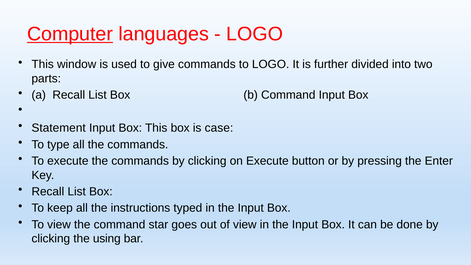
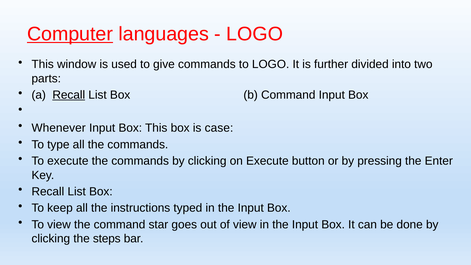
Recall underline: none -> present (69, 95)
Statement: Statement -> Whenever (59, 128)
using: using -> steps (107, 239)
